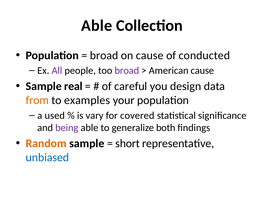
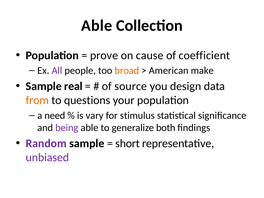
broad: broad -> prove (104, 55)
conducted: conducted -> coefficient (204, 55)
broad colour: purple -> orange (127, 71)
American cause: cause -> make (202, 71)
careful: careful -> source (131, 86)
examples: examples -> questions (87, 100)
used: used -> need (55, 115)
covered: covered -> stimulus (137, 115)
Random colour: orange -> purple (46, 143)
unbiased colour: blue -> purple (47, 157)
